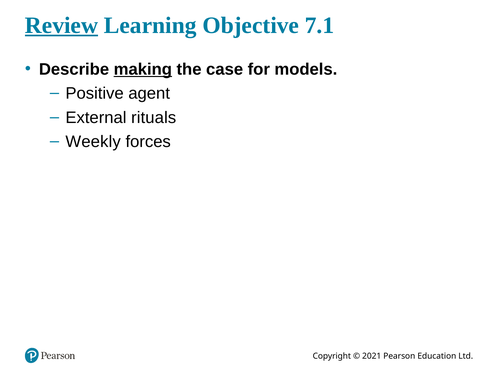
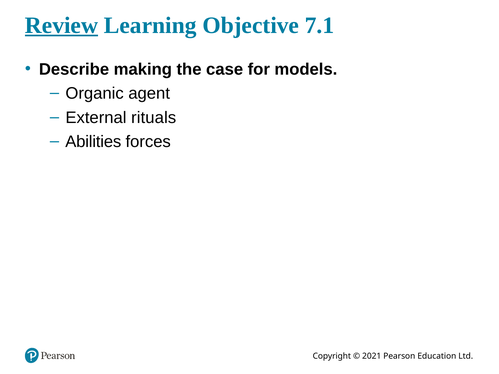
making underline: present -> none (143, 69)
Positive: Positive -> Organic (95, 93)
Weekly: Weekly -> Abilities (93, 142)
